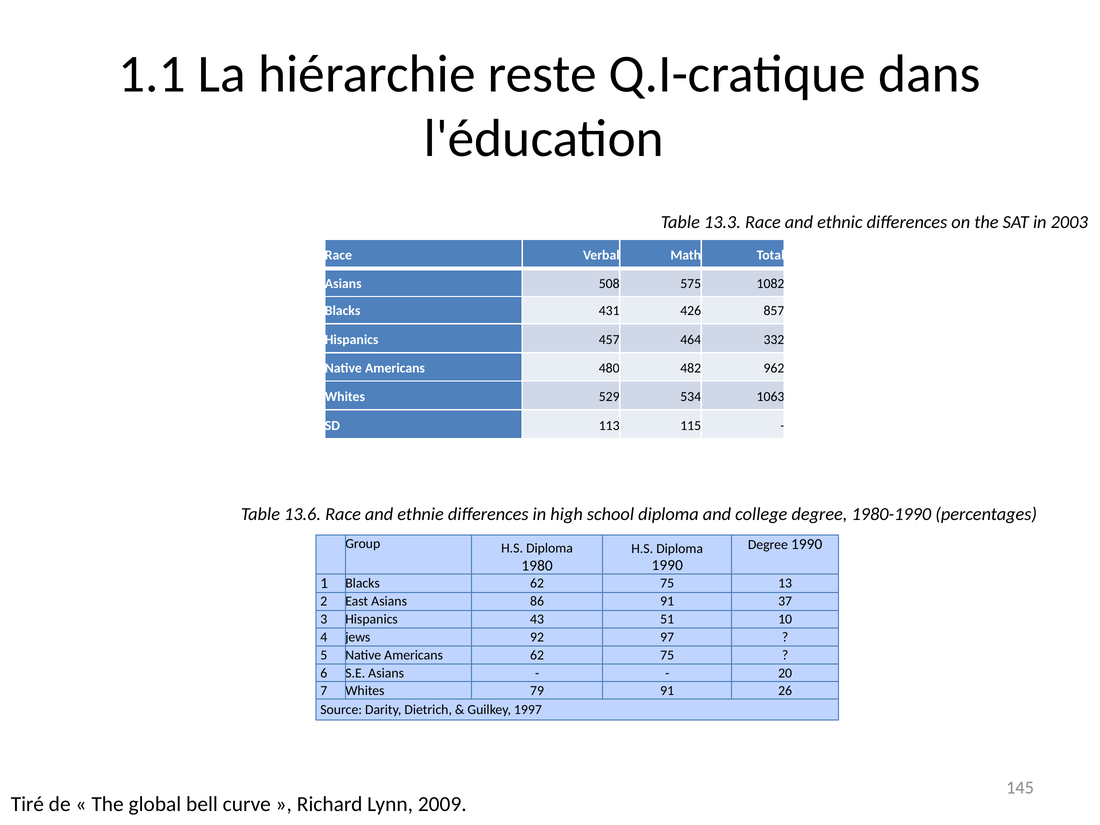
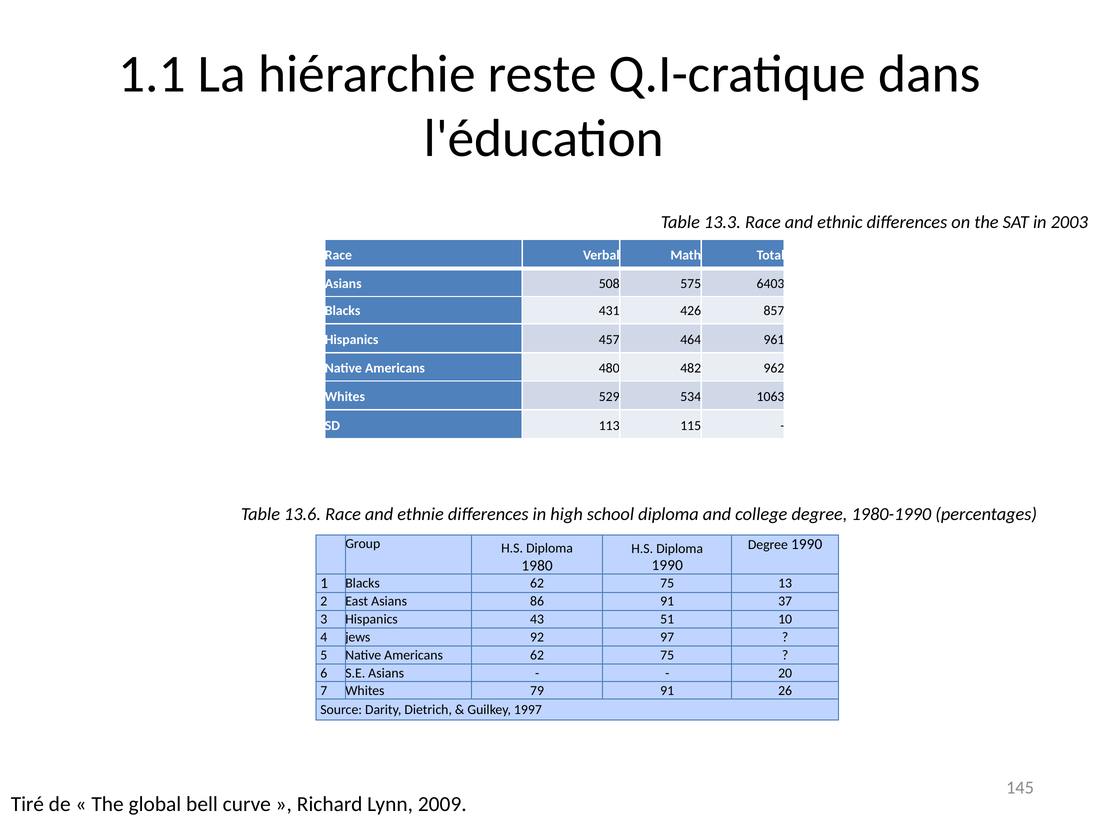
1082: 1082 -> 6403 (771, 284)
332: 332 -> 961 (774, 340)
